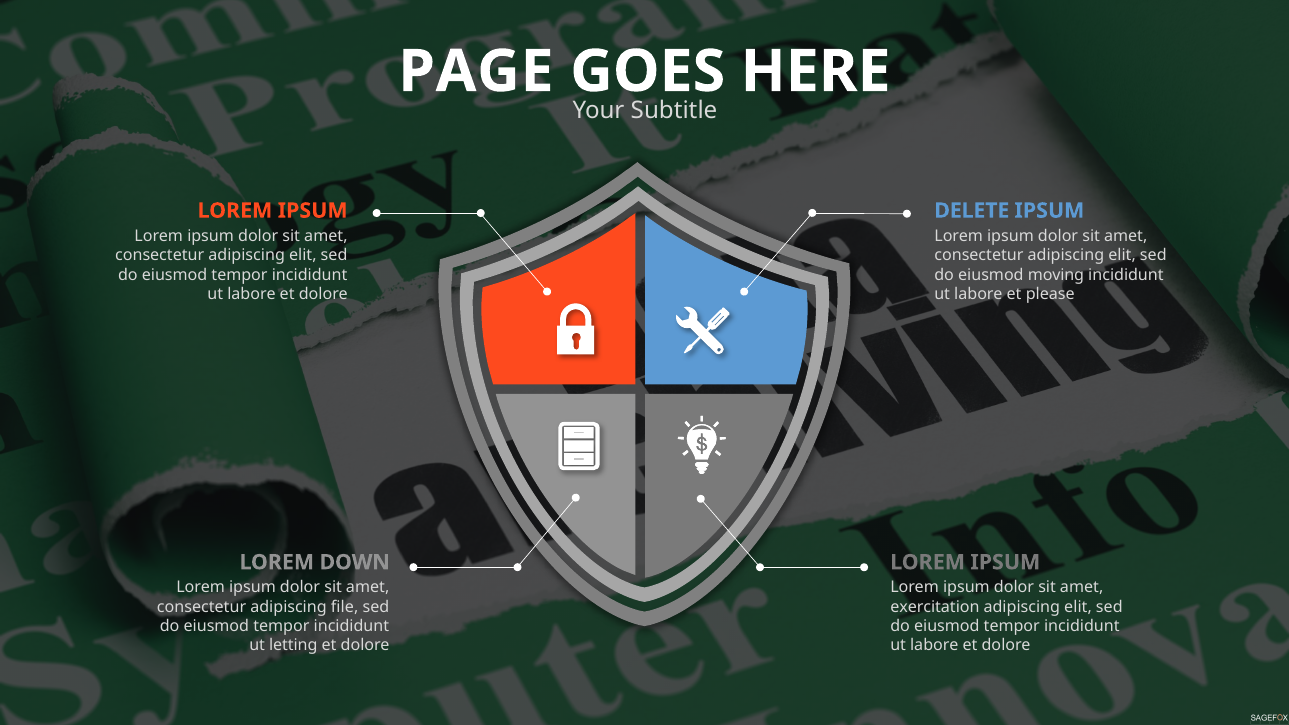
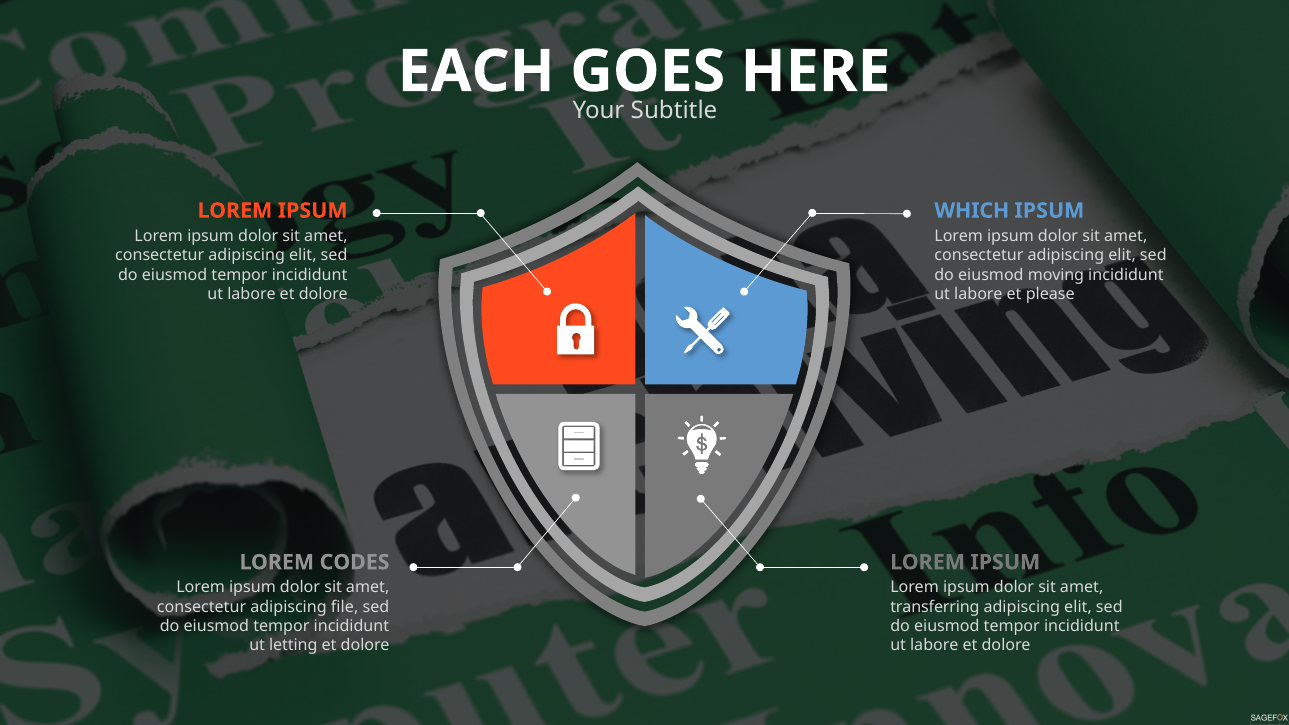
PAGE: PAGE -> EACH (476, 72)
DELETE: DELETE -> WHICH (972, 211)
DOWN: DOWN -> CODES (355, 562)
exercitation: exercitation -> transferring (935, 607)
